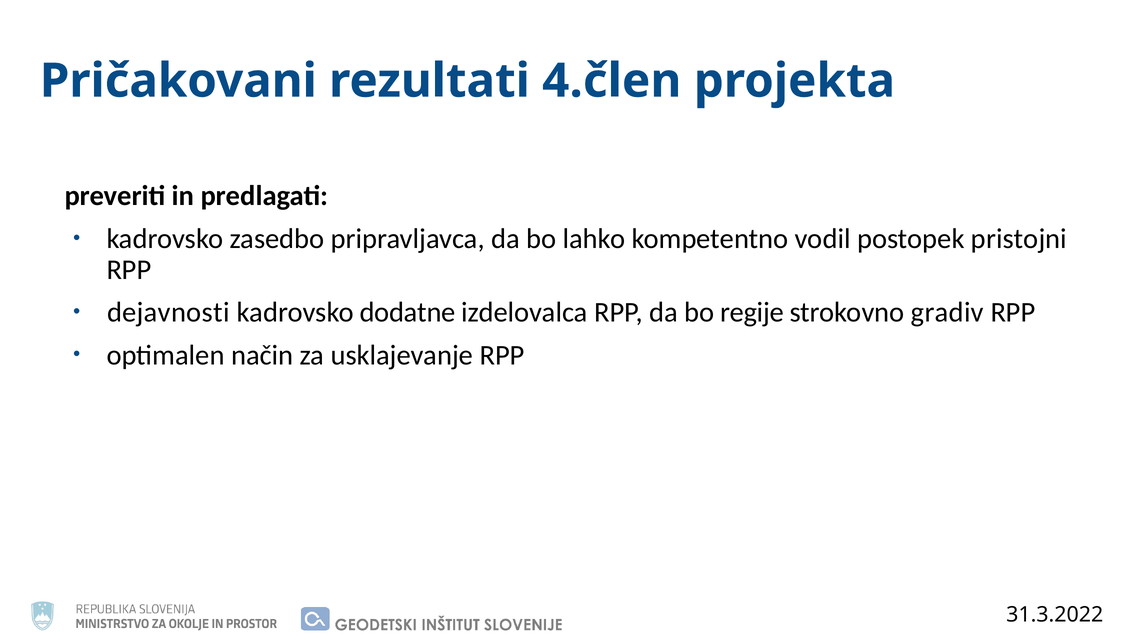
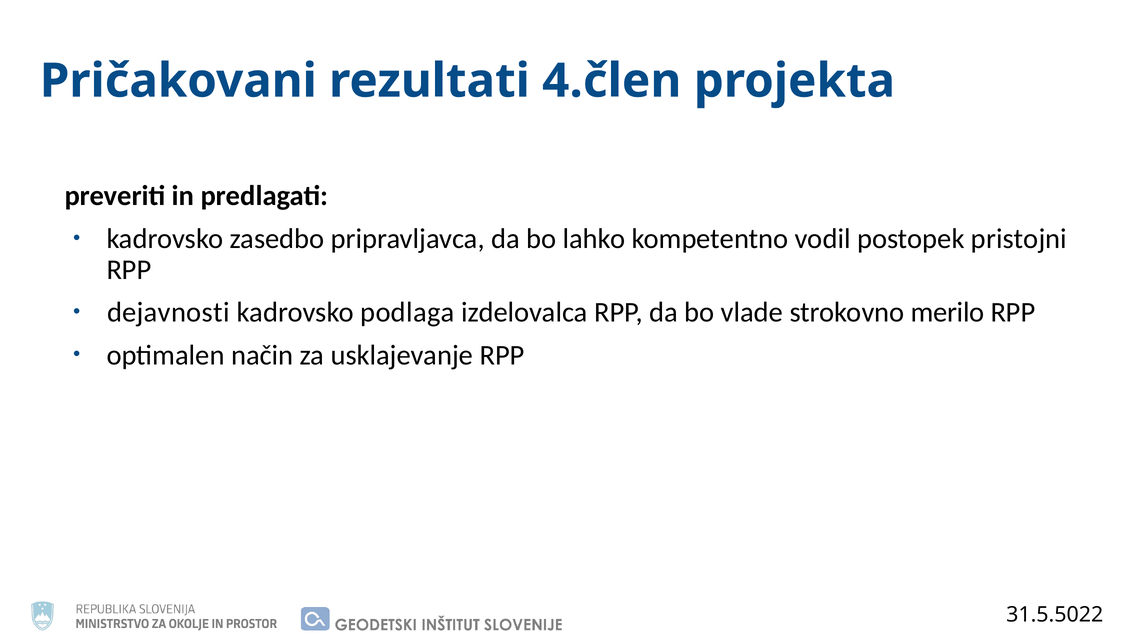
dodatne: dodatne -> podlaga (407, 312)
regije: regije -> vlade (752, 312)
gradiv: gradiv -> merilo (948, 312)
31.3.2022: 31.3.2022 -> 31.5.5022 (1055, 614)
